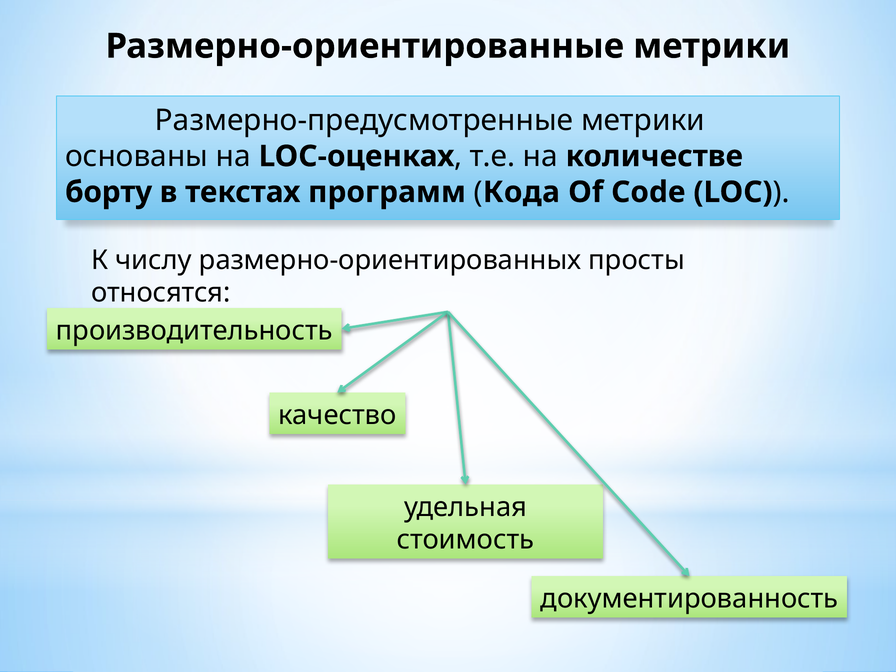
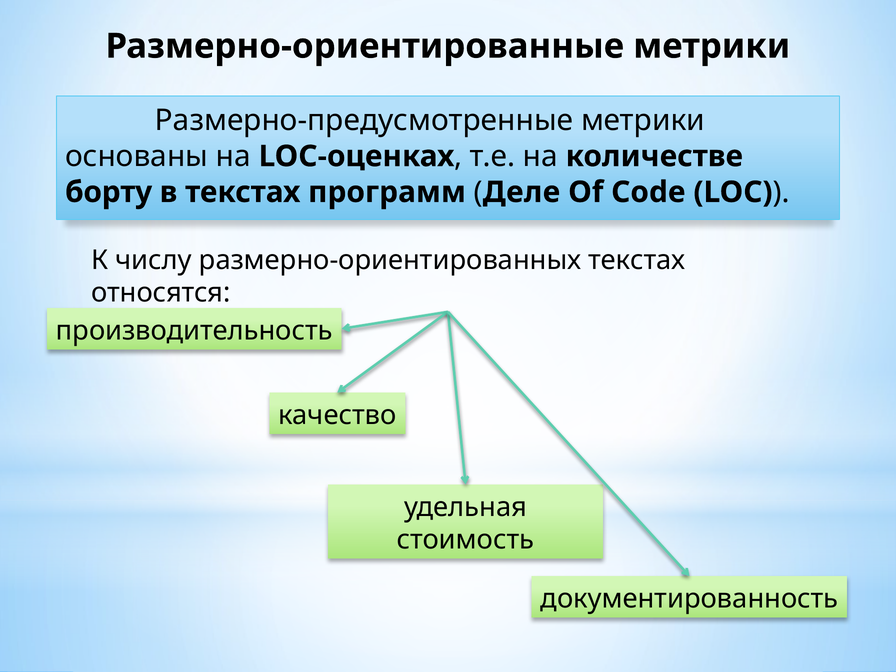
Кода: Кода -> Деле (521, 192)
размерно-ориентированных просты: просты -> текстах (637, 260)
